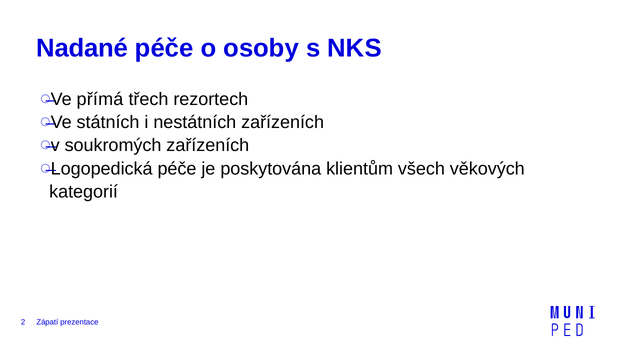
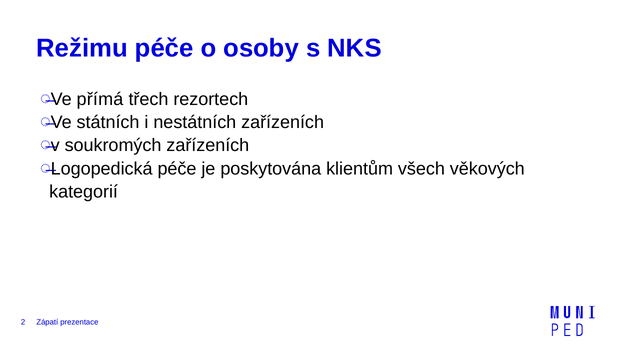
Nadané: Nadané -> Režimu (82, 49)
